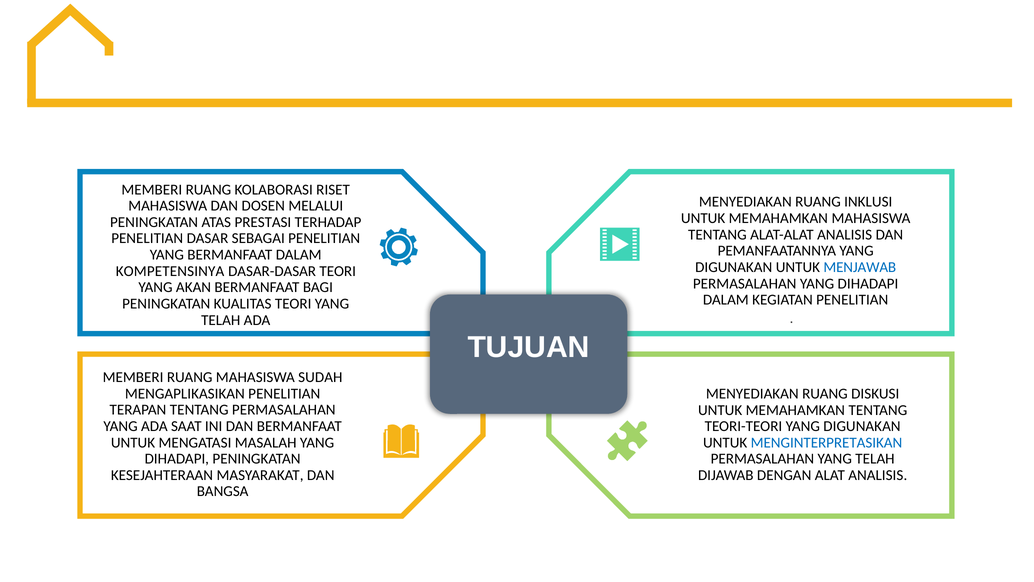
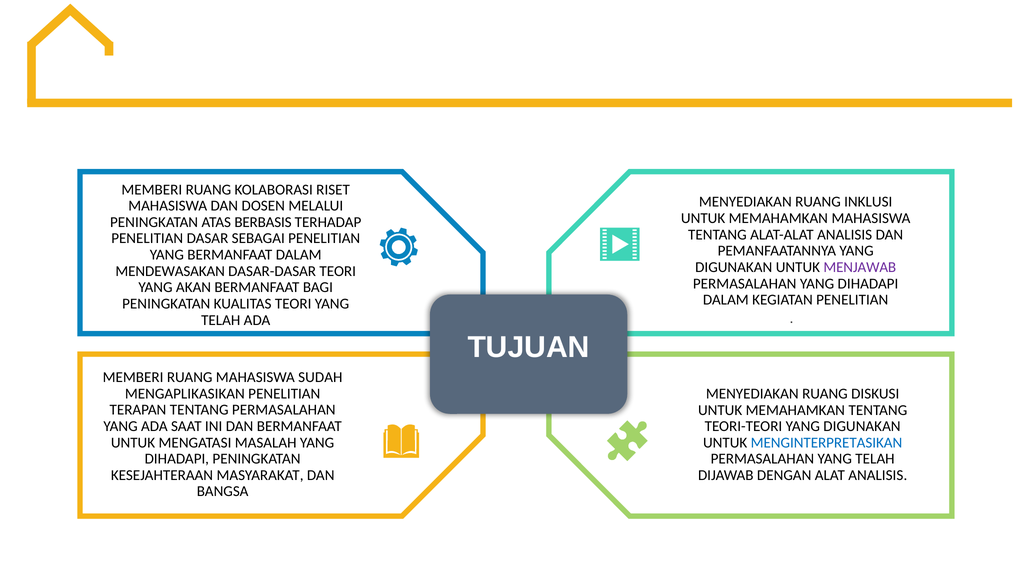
PRESTASI: PRESTASI -> BERBASIS (263, 222)
MENJAWAB colour: blue -> purple (860, 267)
KOMPETENSINYA: KOMPETENSINYA -> MENDEWASAKAN (170, 271)
